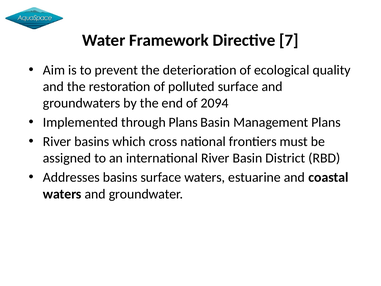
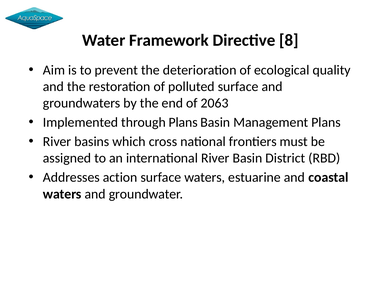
7: 7 -> 8 (289, 40)
2094: 2094 -> 2063 (215, 103)
Addresses basins: basins -> action (120, 177)
